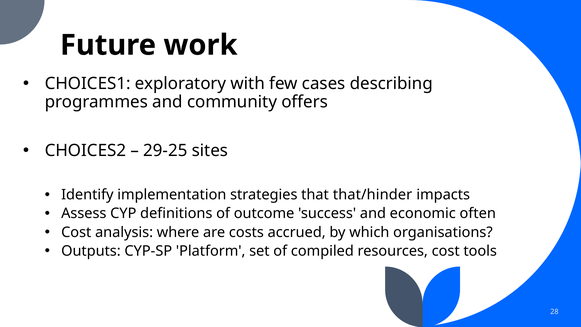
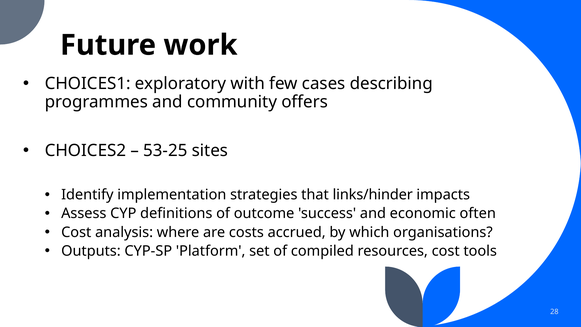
29-25: 29-25 -> 53-25 (165, 150)
that/hinder: that/hinder -> links/hinder (373, 195)
